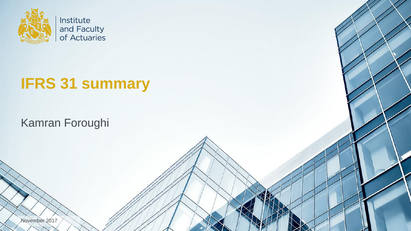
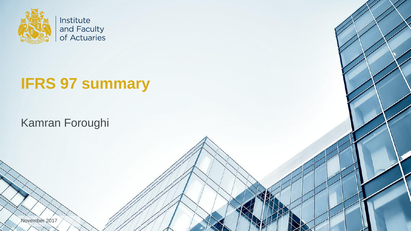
31: 31 -> 97 (69, 84)
